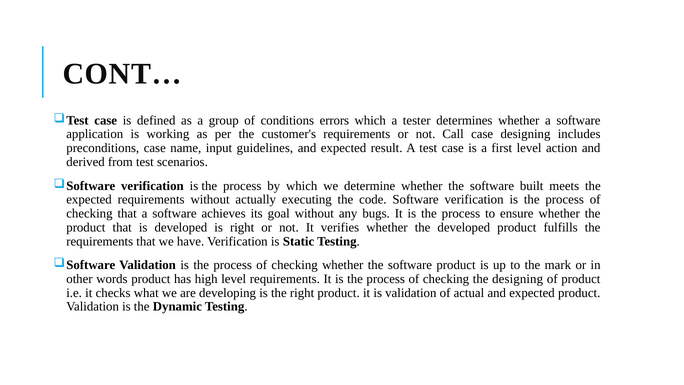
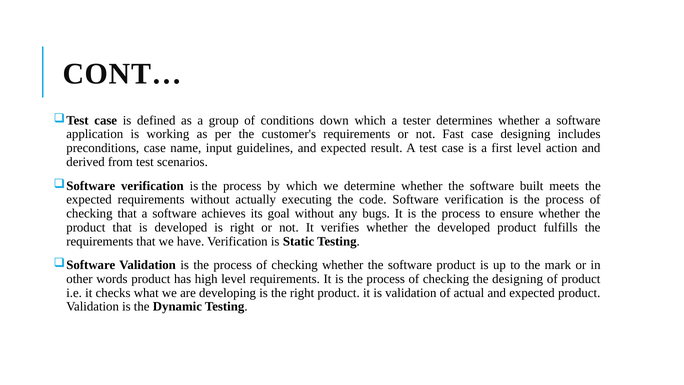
errors: errors -> down (334, 120)
Call: Call -> Fast (453, 134)
